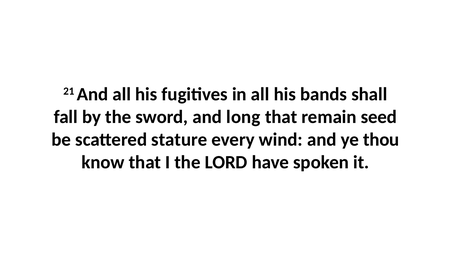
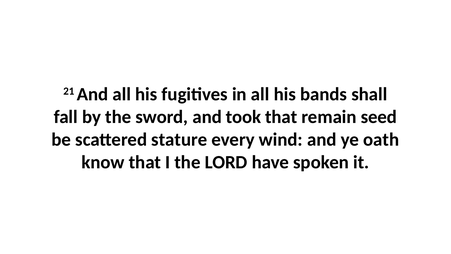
long: long -> took (244, 117)
thou: thou -> oath (381, 139)
